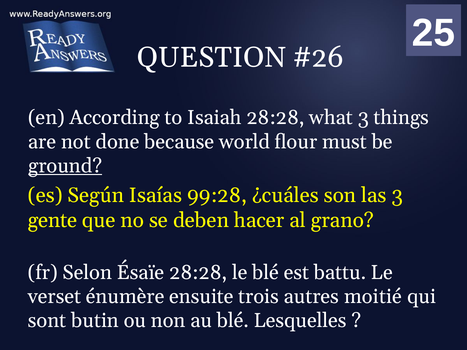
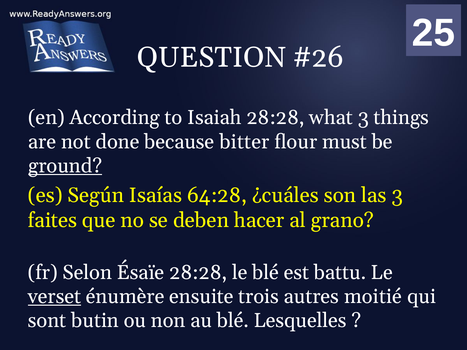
world: world -> bitter (245, 142)
99:28: 99:28 -> 64:28 (217, 196)
gente: gente -> faites (52, 221)
verset underline: none -> present (55, 297)
